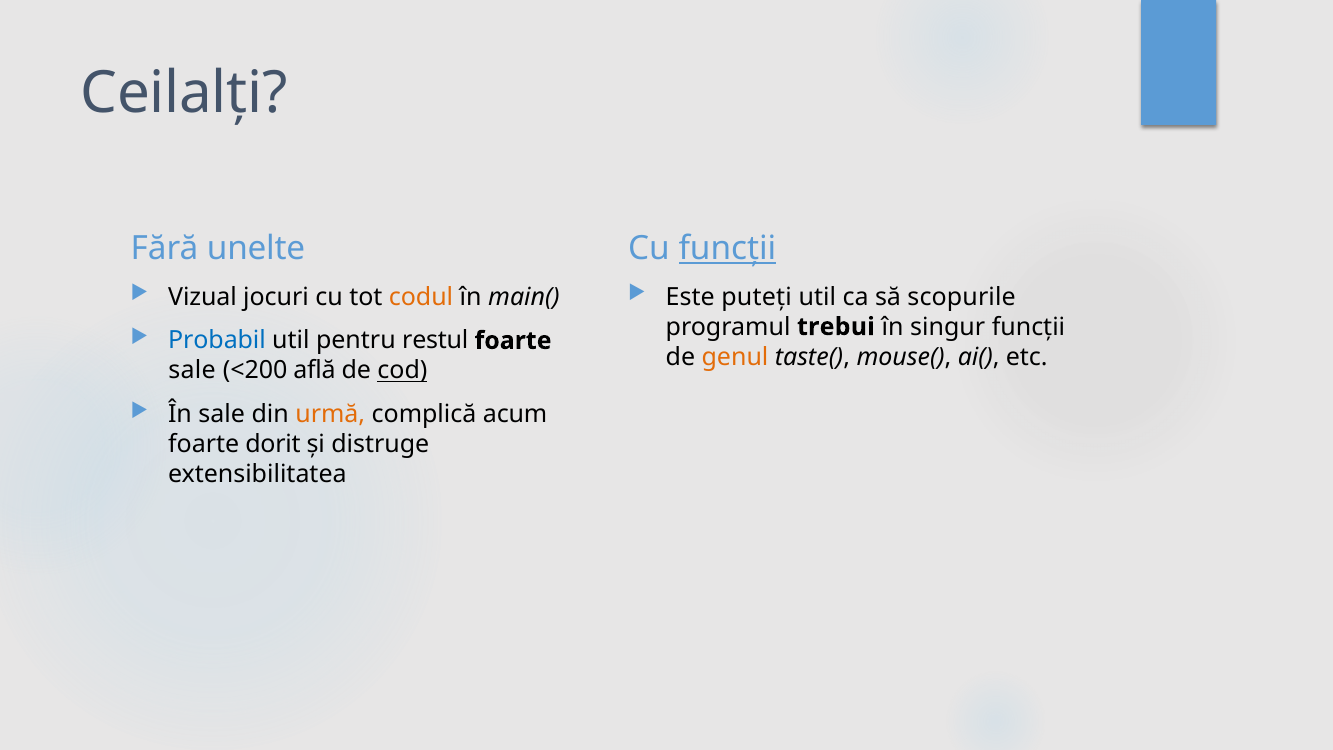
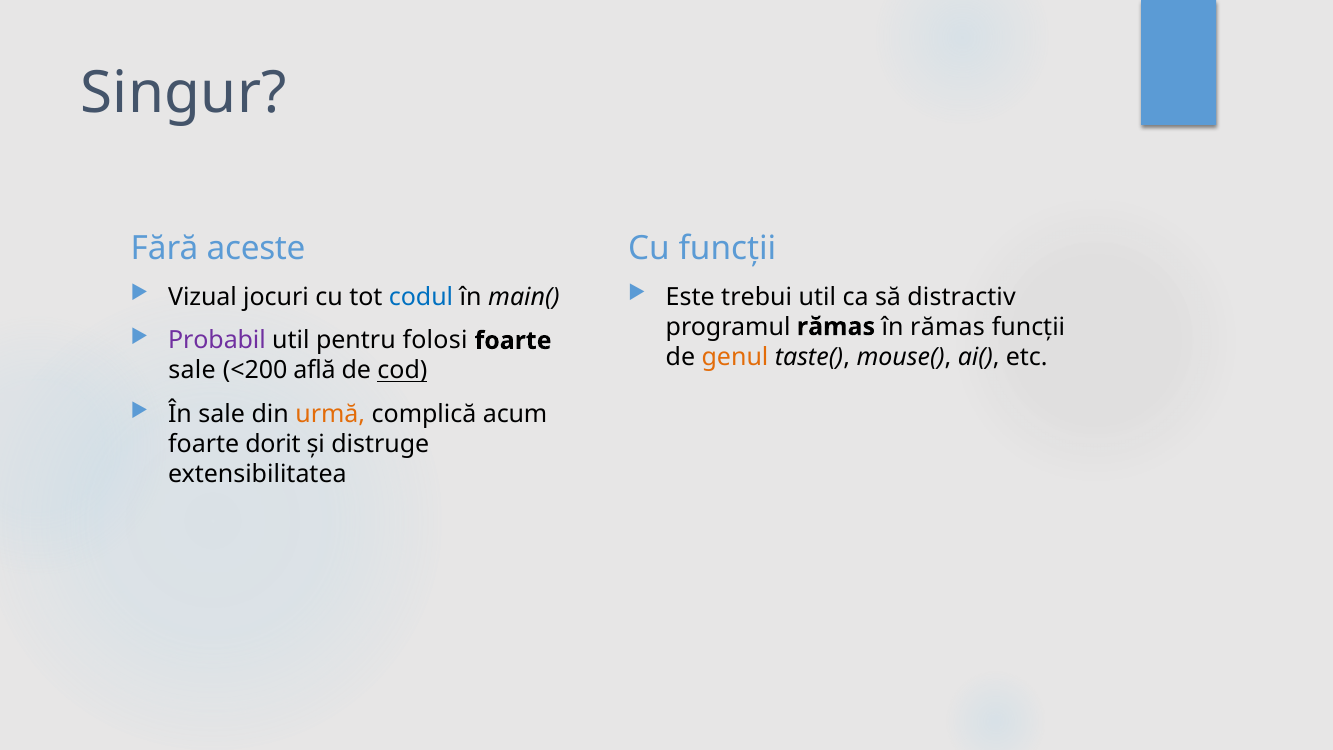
Ceilalți: Ceilalți -> Singur (184, 94)
unelte: unelte -> aceste (256, 249)
funcții underline: present -> none (727, 249)
codul colour: orange -> blue (421, 297)
puteți: puteți -> trebui (757, 297)
scopurile: scopurile -> distractiv (962, 297)
programul trebui: trebui -> rămas (836, 327)
în singur: singur -> rămas (948, 327)
Probabil colour: blue -> purple (217, 341)
restul: restul -> folosi (435, 341)
